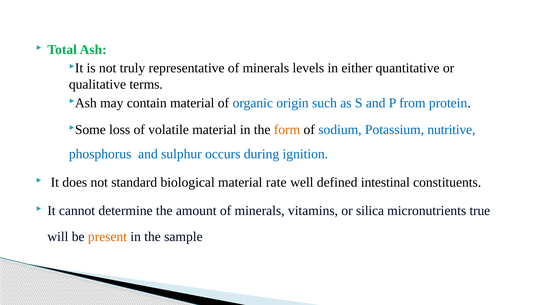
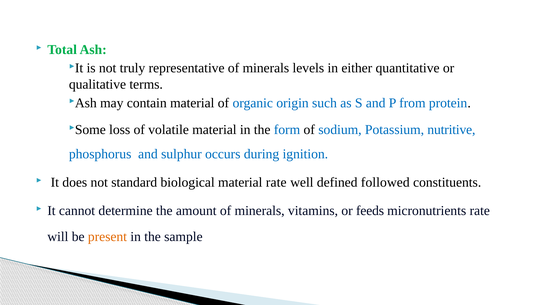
form colour: orange -> blue (287, 130)
intestinal: intestinal -> followed (385, 182)
silica: silica -> feeds (370, 210)
micronutrients true: true -> rate (480, 210)
